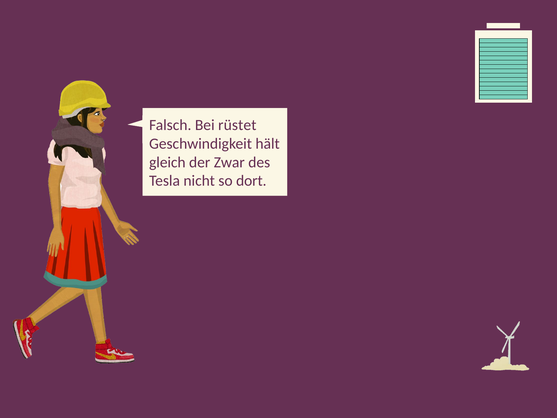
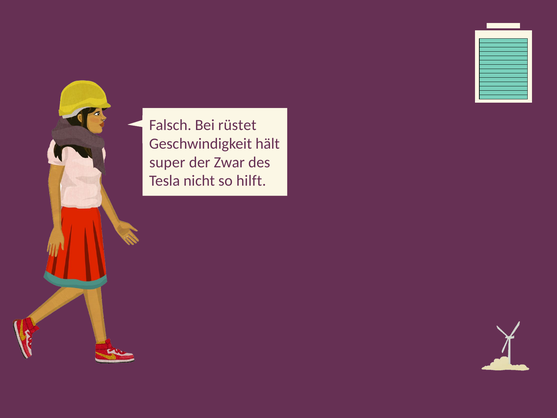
gleich: gleich -> super (167, 162)
dort: dort -> hilft (251, 181)
